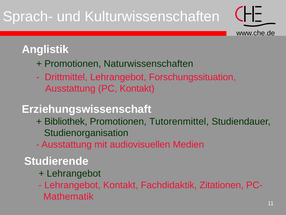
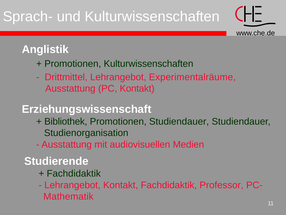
Promotionen Naturwissenschaften: Naturwissenschaften -> Kulturwissenschaften (149, 64)
Forschungssituation: Forschungssituation -> Experimentalräume (192, 77)
Promotionen Tutorenmittel: Tutorenmittel -> Studiendauer (179, 121)
Lehrangebot: Lehrangebot -> Fachdidaktik (74, 173)
Zitationen: Zitationen -> Professor (221, 185)
